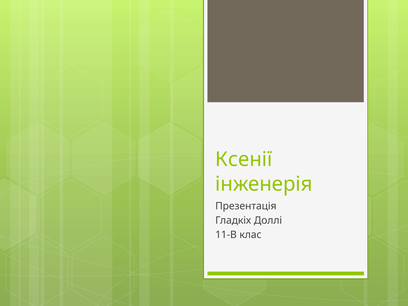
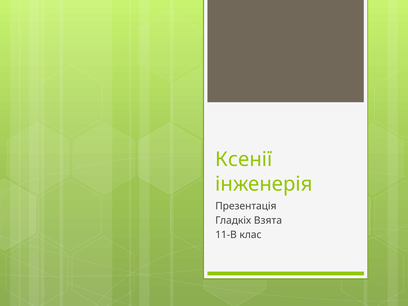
Доллі: Доллі -> Взята (268, 220)
